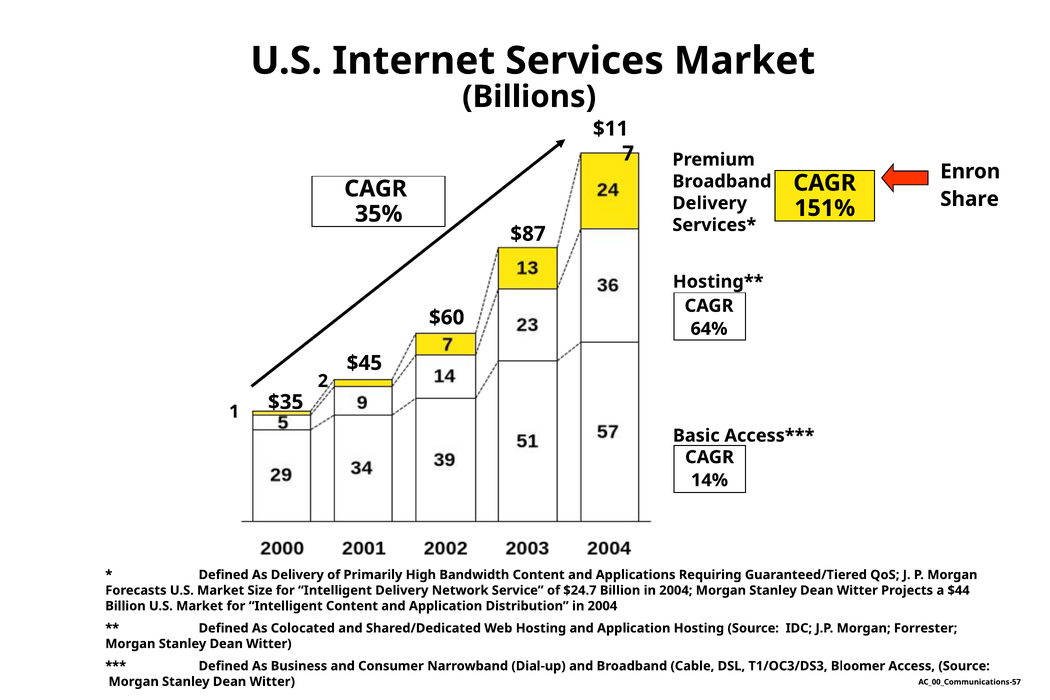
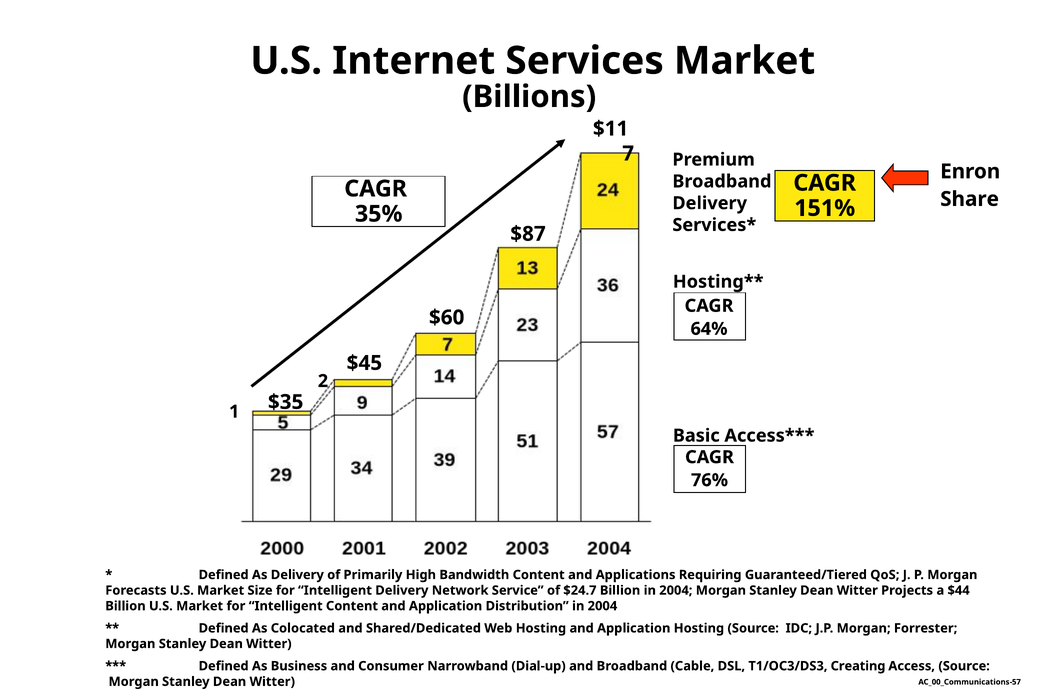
14%: 14% -> 76% (710, 480)
Bloomer: Bloomer -> Creating (858, 666)
